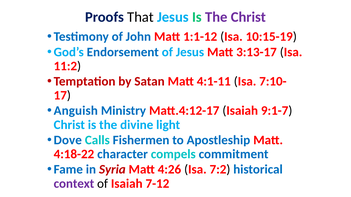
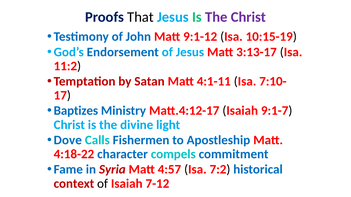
1:1-12: 1:1-12 -> 9:1-12 (200, 37)
Anguish: Anguish -> Baptizes (76, 111)
4:26: 4:26 -> 4:57 (169, 170)
context colour: purple -> red (74, 184)
